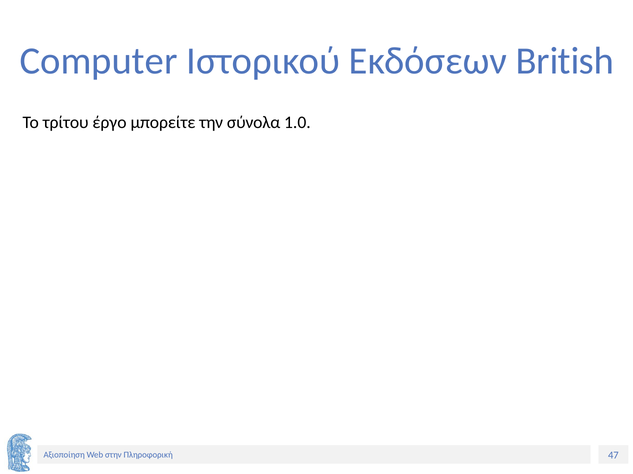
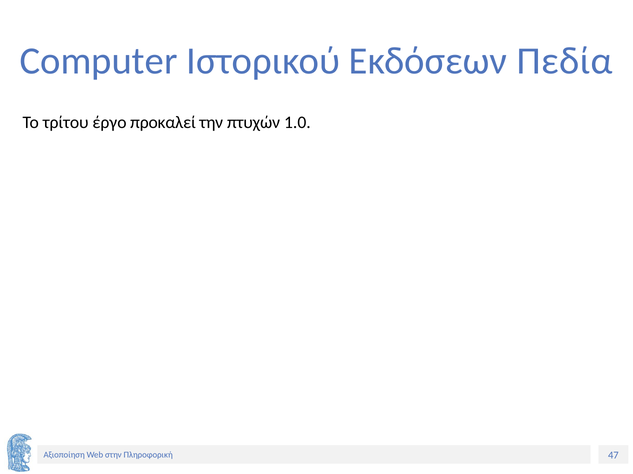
British: British -> Πεδία (565, 61)
μπορείτε: μπορείτε -> προκαλεί (163, 123)
σύνολα: σύνολα -> πτυχών (254, 123)
